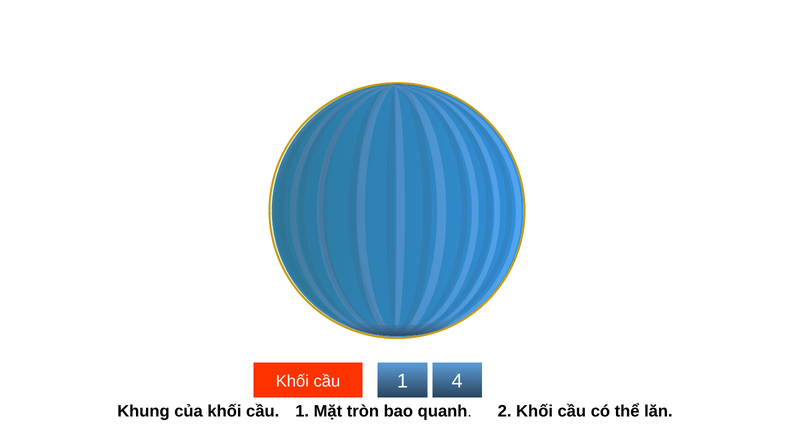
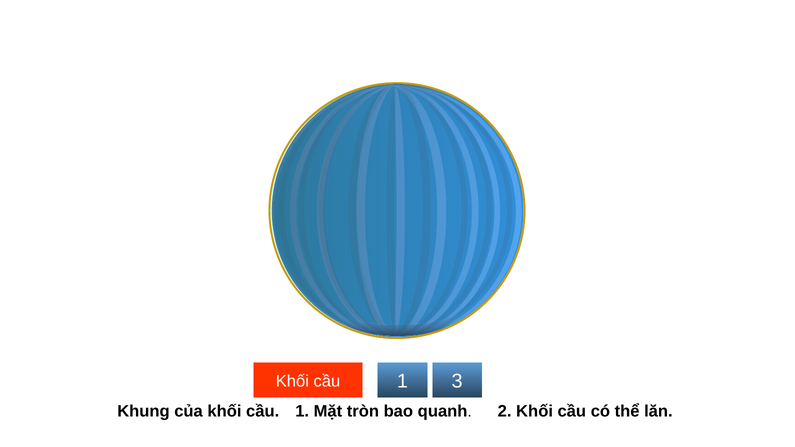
4: 4 -> 3 (457, 381)
